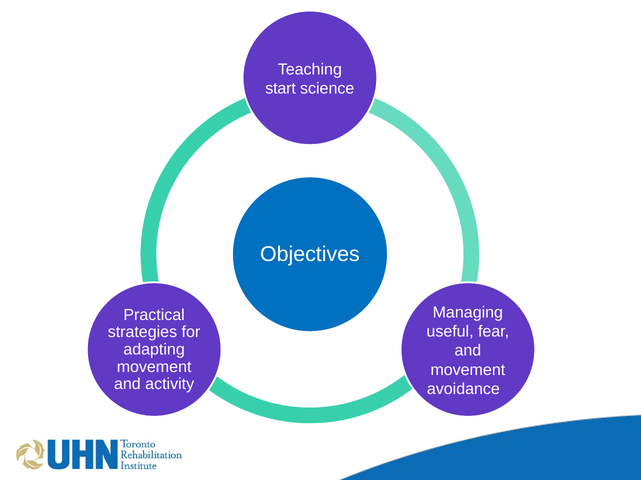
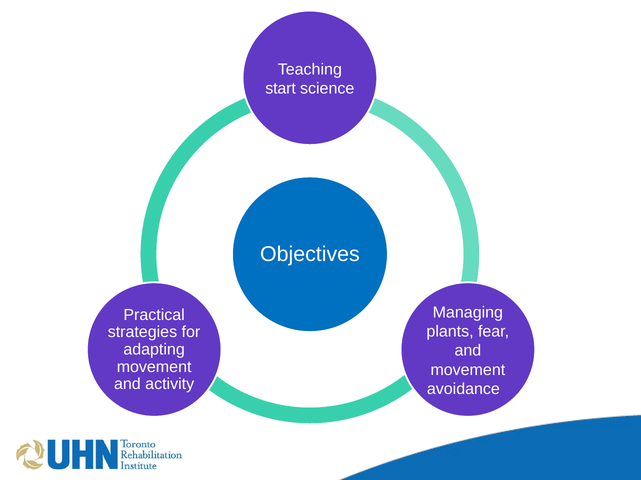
useful: useful -> plants (450, 332)
